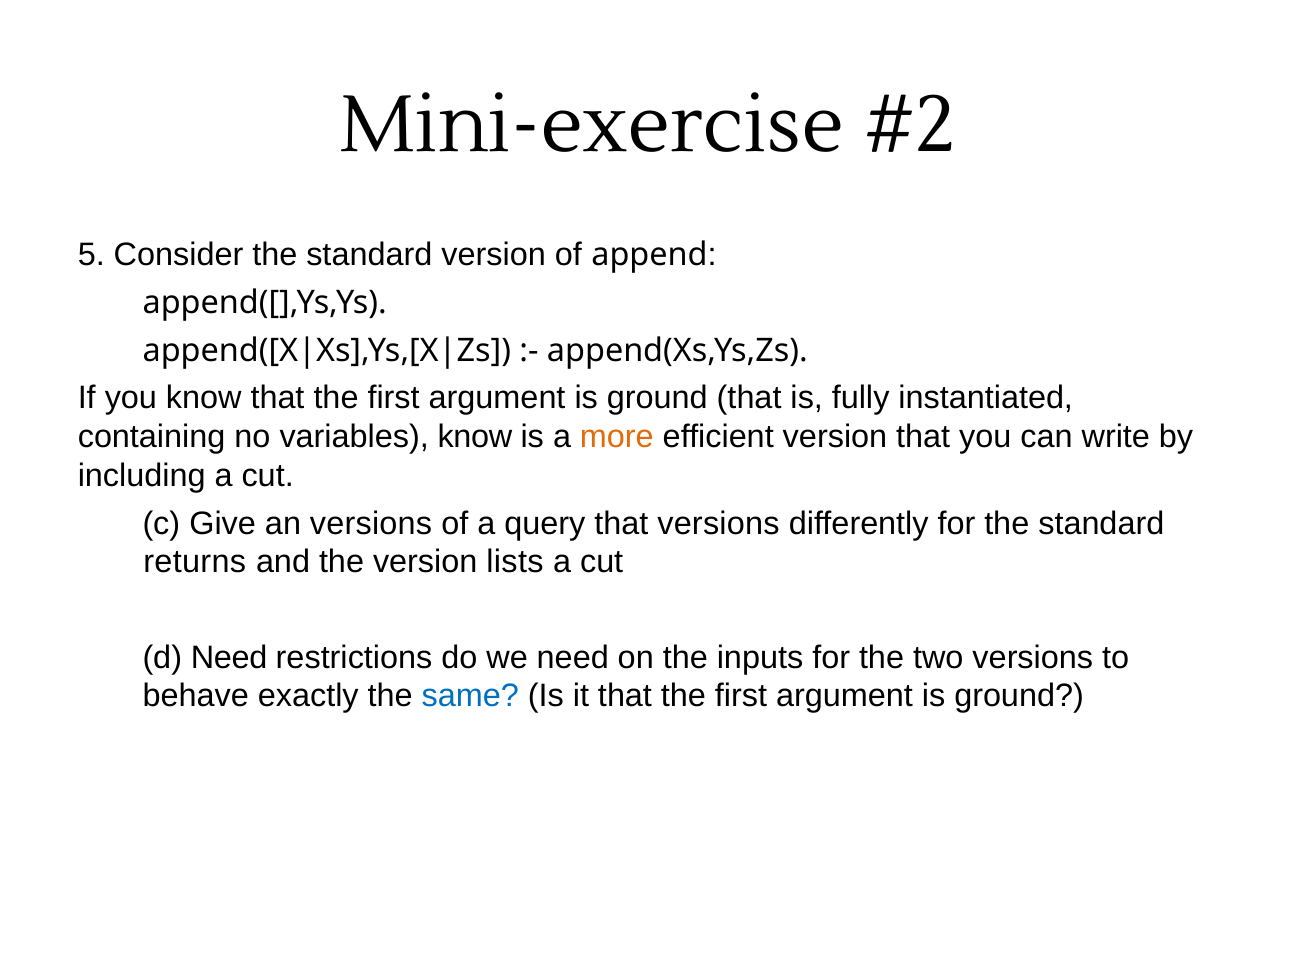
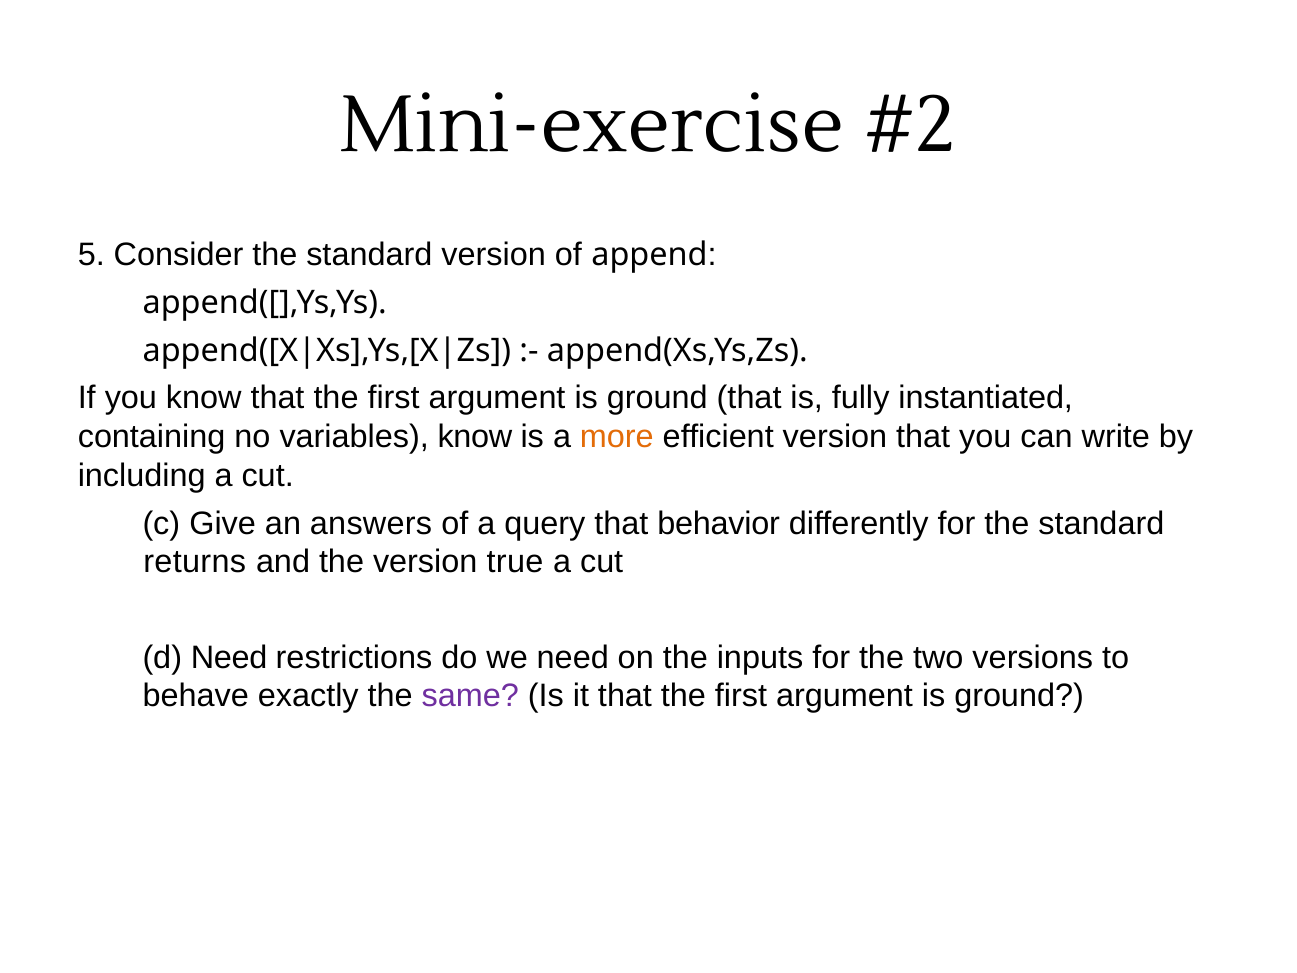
an versions: versions -> answers (371, 523)
that versions: versions -> behavior (719, 523)
lists: lists -> true (515, 562)
same colour: blue -> purple (470, 696)
